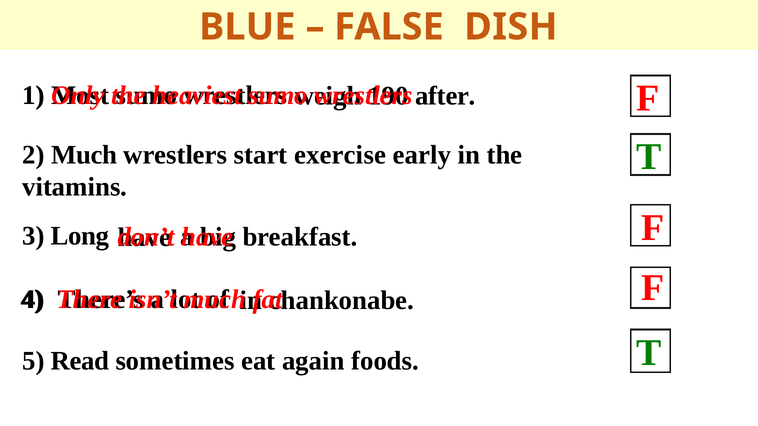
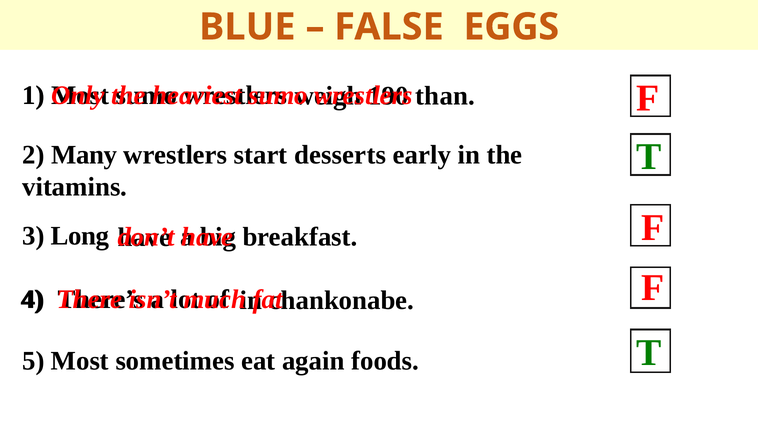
DISH: DISH -> EGGS (511, 27)
after: after -> than (445, 96)
2 Much: Much -> Many (84, 155)
exercise: exercise -> desserts (340, 155)
5 Read: Read -> Most (80, 361)
